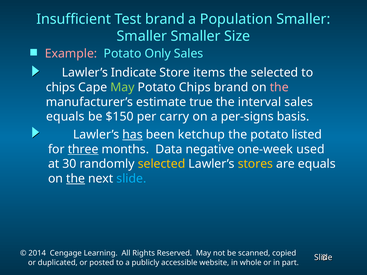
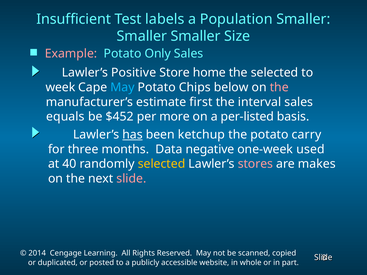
Test brand: brand -> labels (165, 19)
Indicate: Indicate -> Positive (134, 73)
items: items -> home (209, 73)
chips: chips -> week (61, 87)
May colour: light green -> light blue (122, 87)
Chips brand: brand -> below (231, 87)
true: true -> first (201, 102)
$150: $150 -> $452 (120, 117)
carry: carry -> more (175, 117)
per-signs: per-signs -> per-listed (247, 117)
listed: listed -> carry (307, 135)
three underline: present -> none (83, 149)
30: 30 -> 40 (69, 164)
stores colour: yellow -> pink (255, 164)
are equals: equals -> makes (317, 164)
the underline: present -> none (76, 179)
slide colour: light blue -> pink (131, 179)
